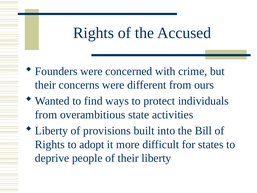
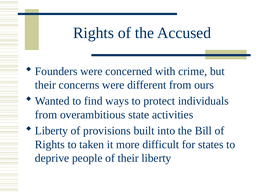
adopt: adopt -> taken (92, 144)
